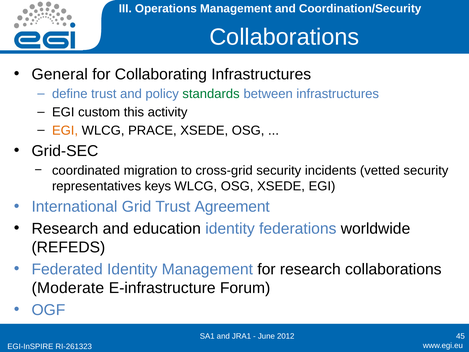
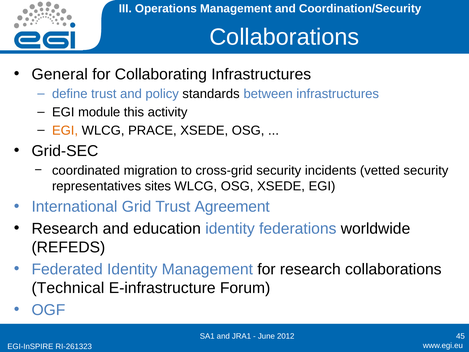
standards colour: green -> black (211, 94)
custom: custom -> module (99, 112)
keys: keys -> sites (158, 186)
Moderate: Moderate -> Technical (68, 288)
